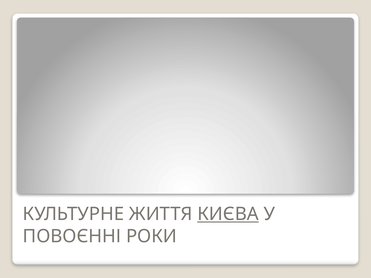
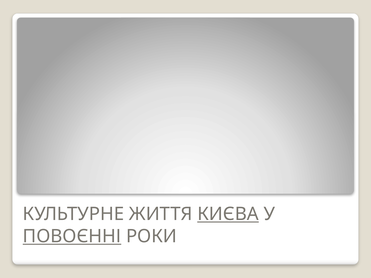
ПОВОЄННІ underline: none -> present (72, 237)
